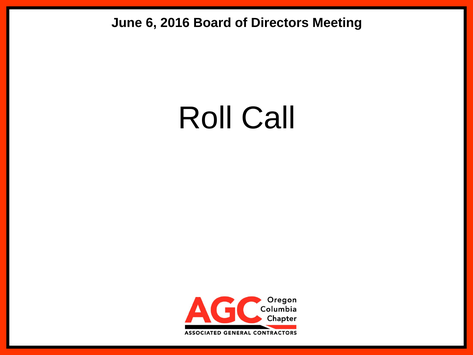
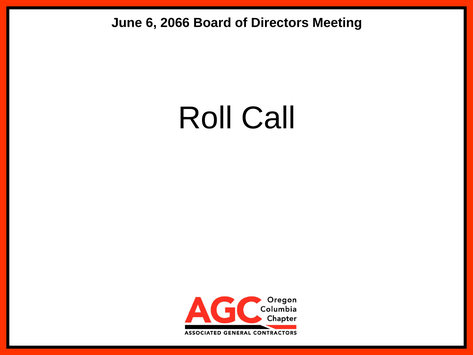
2016: 2016 -> 2066 (175, 23)
